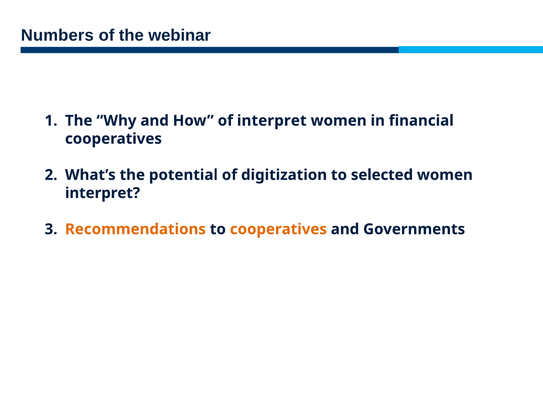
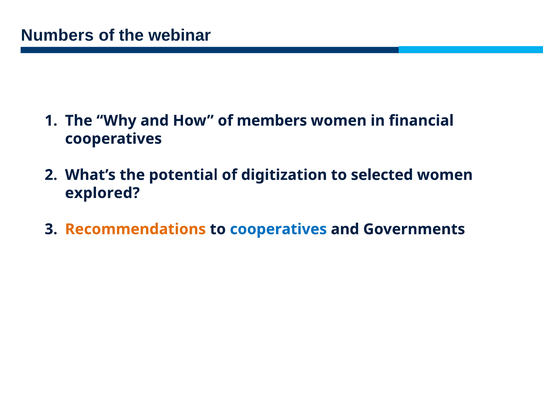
of interpret: interpret -> members (272, 121)
interpret: interpret -> explored (102, 193)
cooperatives colour: orange -> blue (278, 229)
